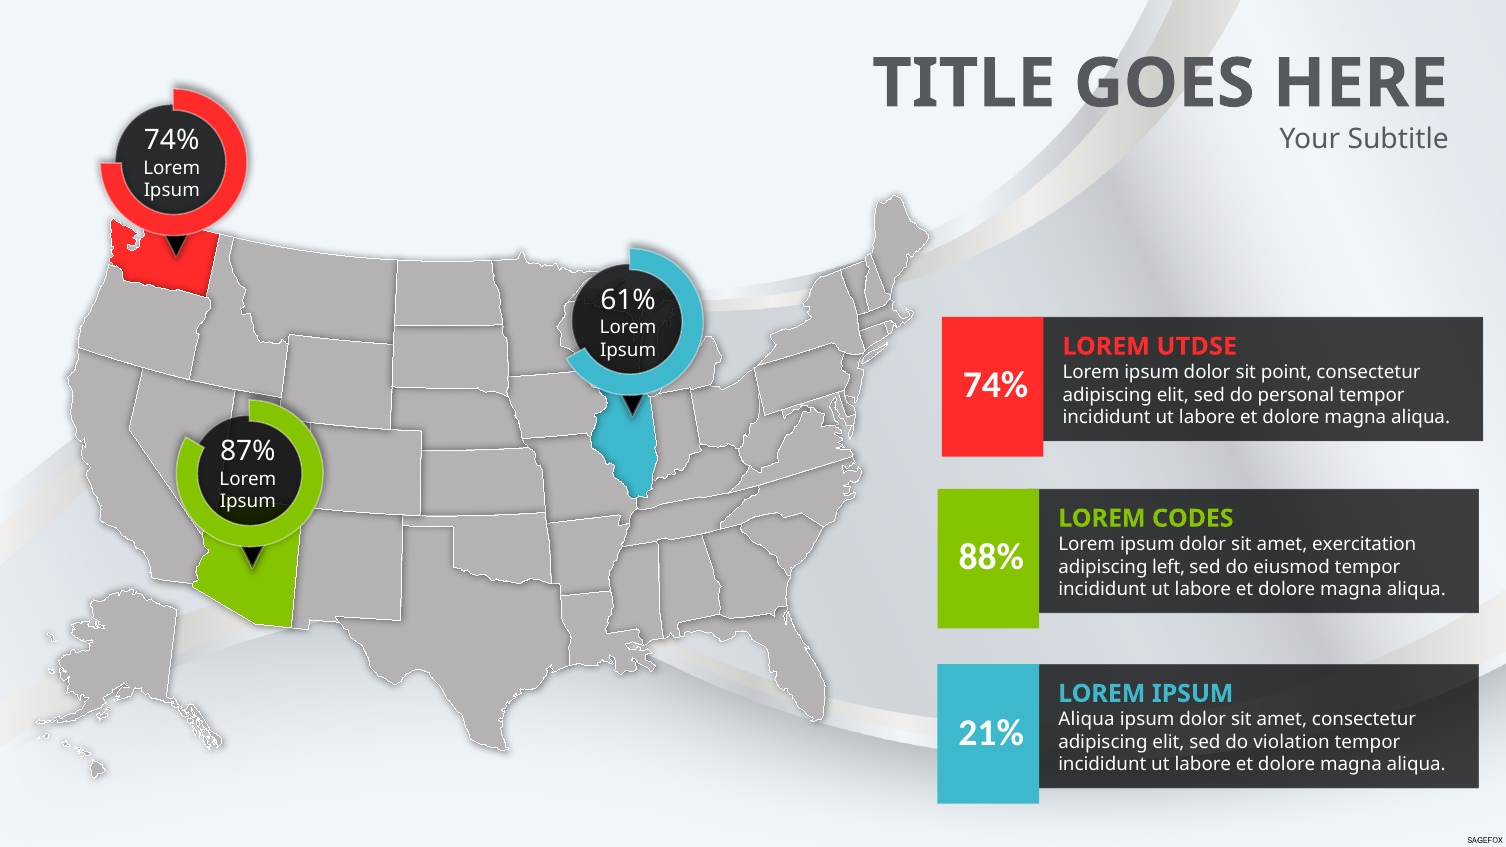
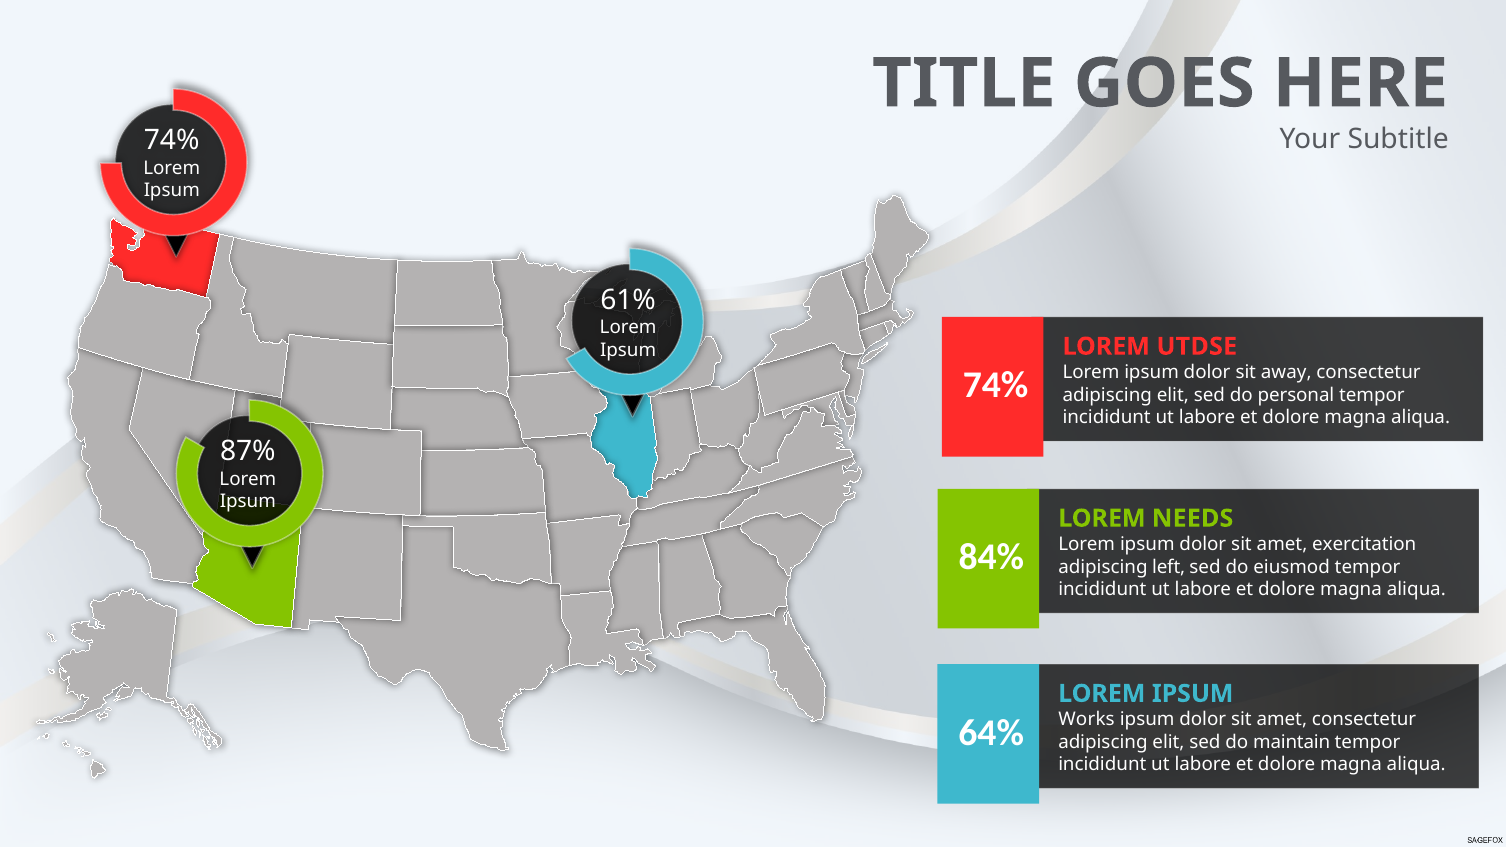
point: point -> away (1286, 372)
CODES: CODES -> NEEDS (1193, 518)
88%: 88% -> 84% (991, 558)
Aliqua: Aliqua -> Works (1087, 720)
21%: 21% -> 64% (991, 733)
violation: violation -> maintain (1292, 742)
